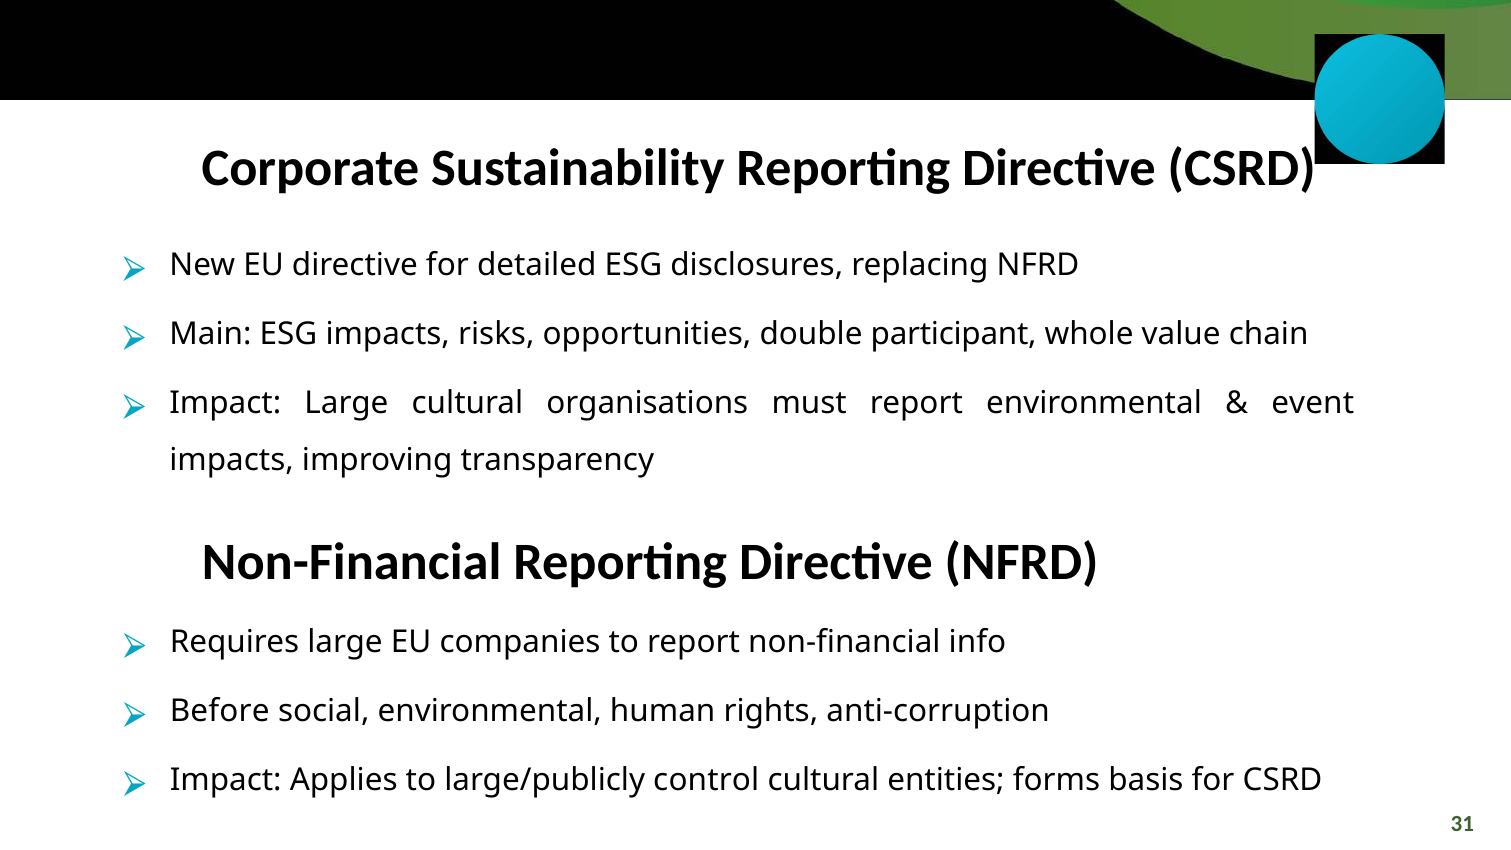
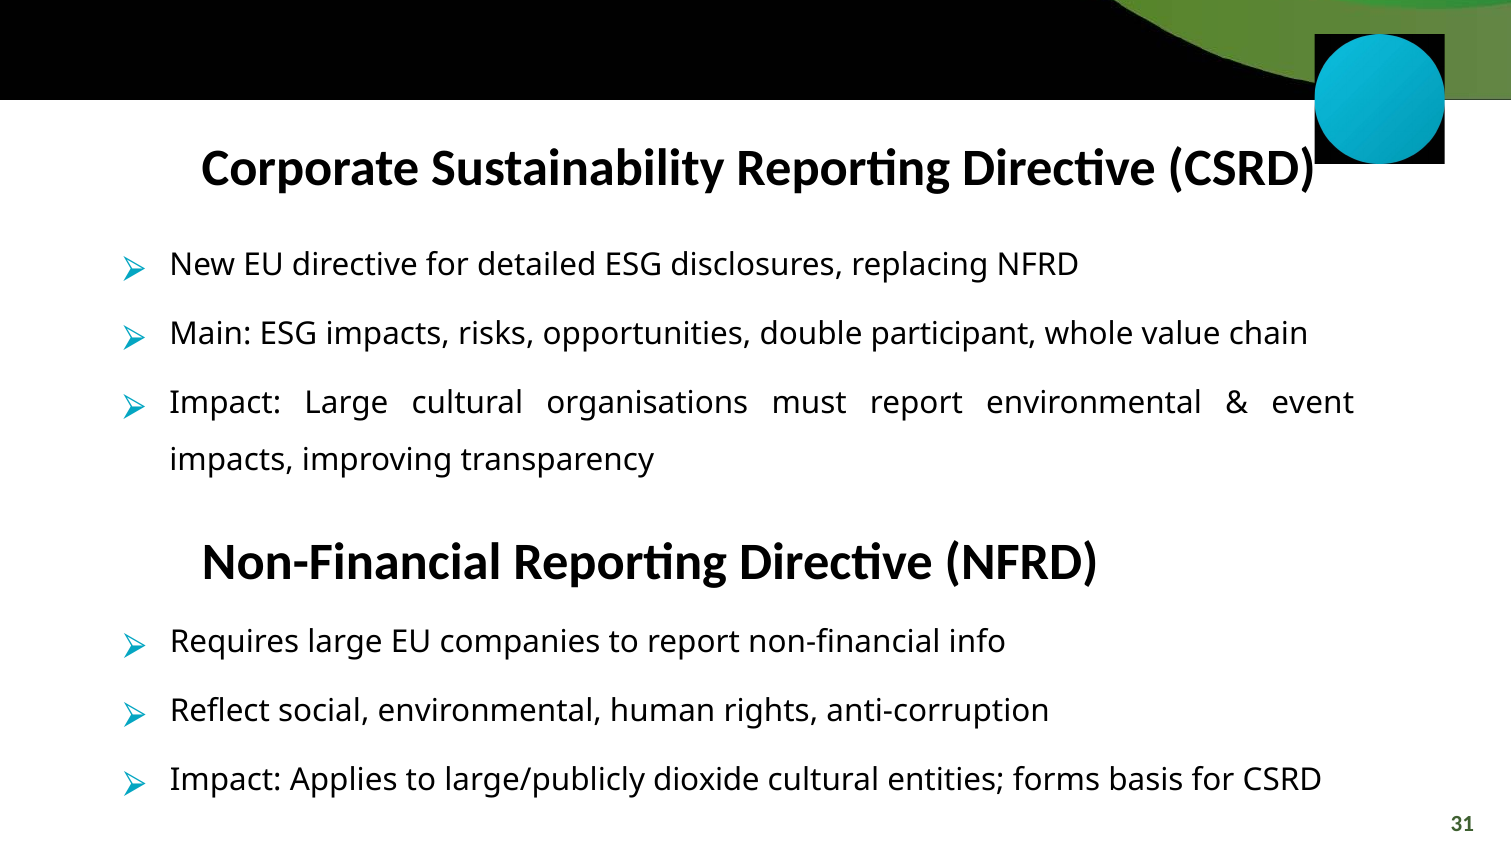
Before: Before -> Reflect (220, 711)
control: control -> dioxide (706, 780)
